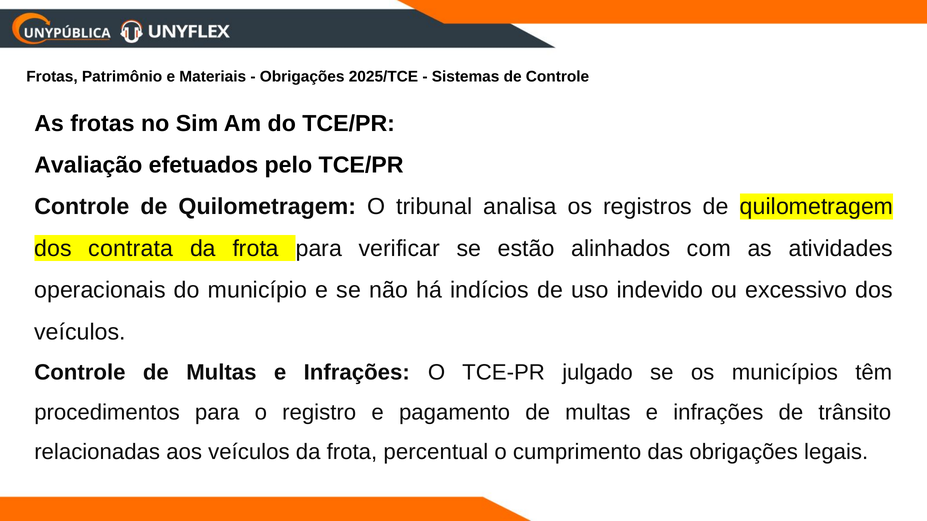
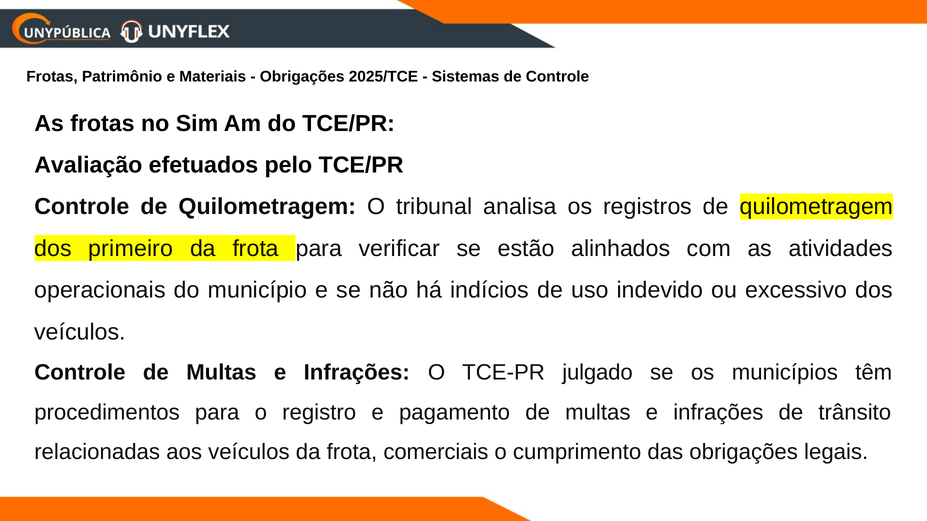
contrata: contrata -> primeiro (131, 249)
percentual: percentual -> comerciais (436, 452)
